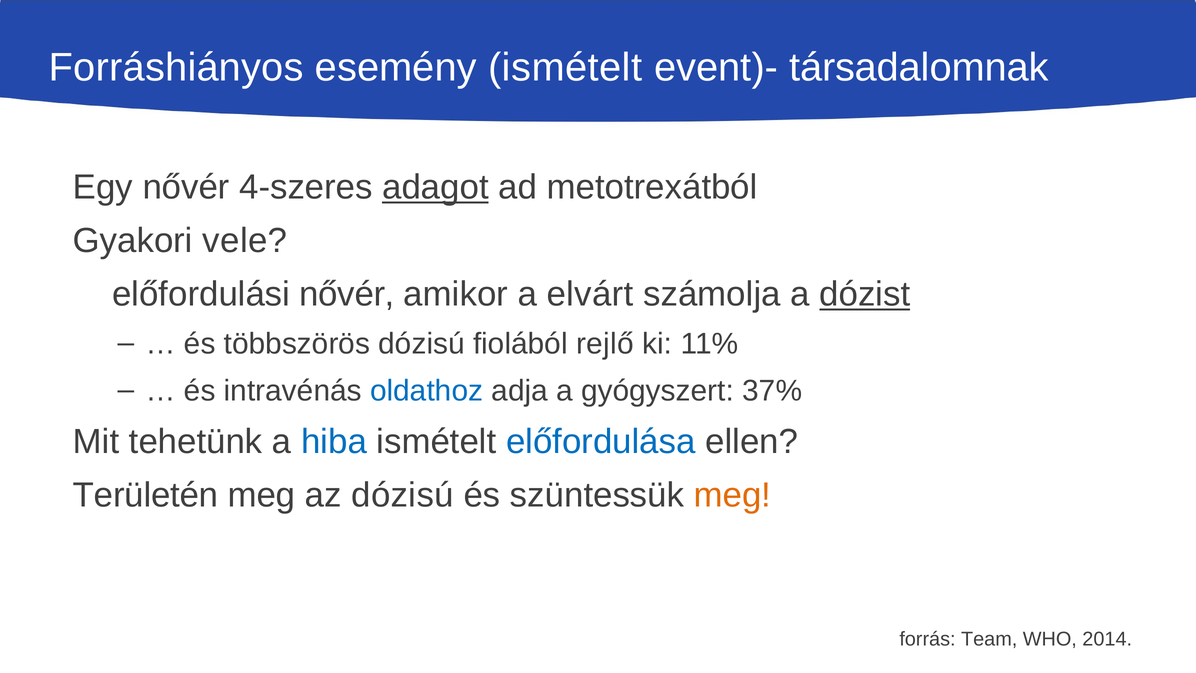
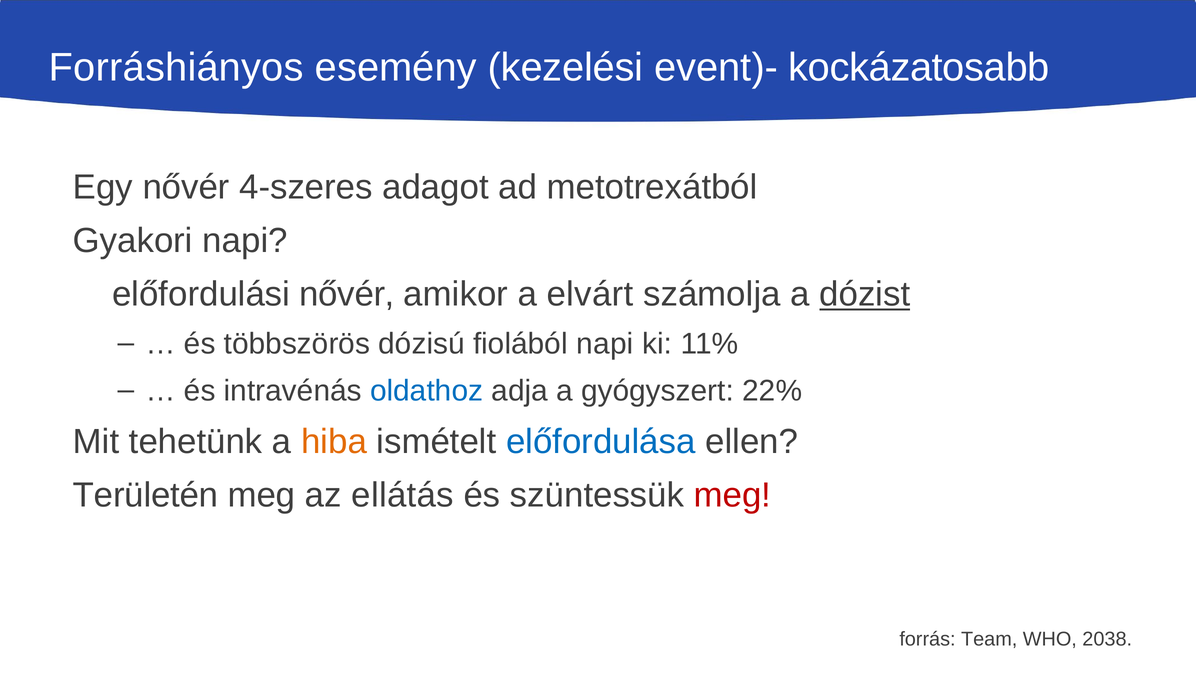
esemény ismételt: ismételt -> kezelési (566, 68)
társadalomnak: társadalomnak -> kockázatosabb (919, 68)
adagot underline: present -> none (435, 187)
Gyakori vele: vele -> napi (245, 241)
fiolából rejlő: rejlő -> napi (605, 344)
37%: 37% -> 22% (772, 391)
hiba colour: blue -> orange (334, 442)
az dózisú: dózisú -> ellátás (403, 495)
meg colour: orange -> red (732, 495)
2014: 2014 -> 2038 (1107, 639)
